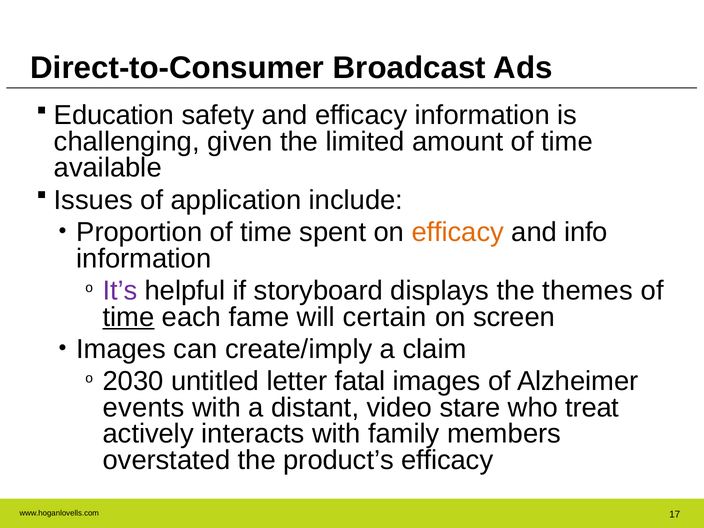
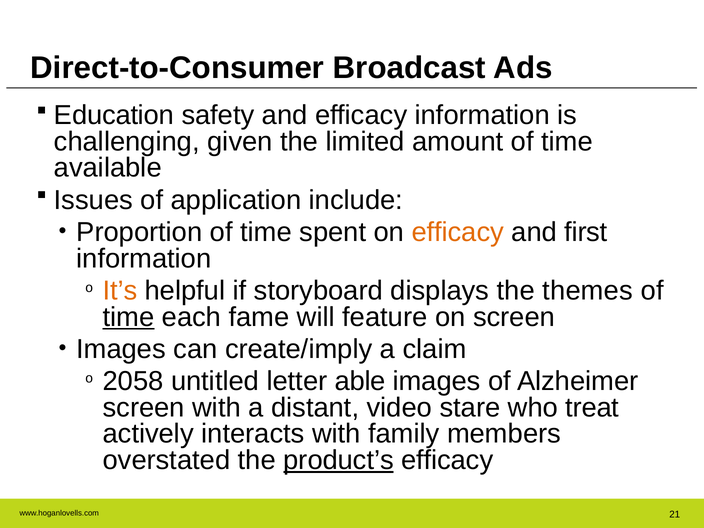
info: info -> first (586, 232)
It’s colour: purple -> orange (120, 291)
certain: certain -> feature (385, 317)
2030: 2030 -> 2058 (133, 381)
fatal: fatal -> able (360, 381)
events: events -> screen (144, 408)
product’s underline: none -> present (339, 460)
17: 17 -> 21 (675, 515)
